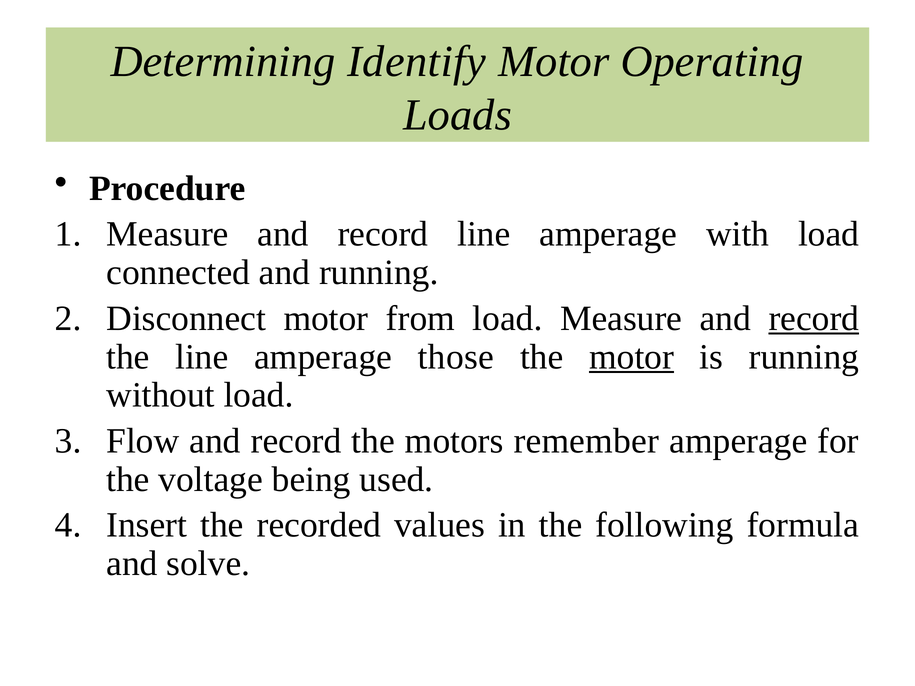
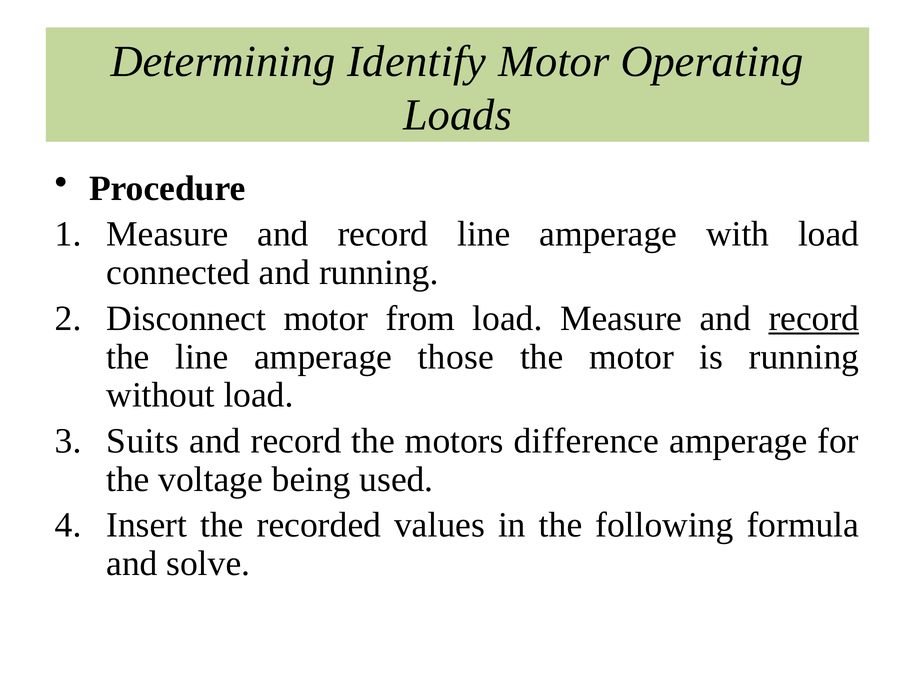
motor underline: present -> none (632, 357)
Flow: Flow -> Suits (143, 441)
remember: remember -> difference (586, 441)
